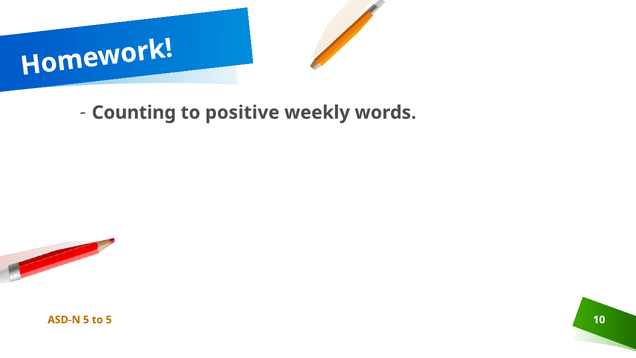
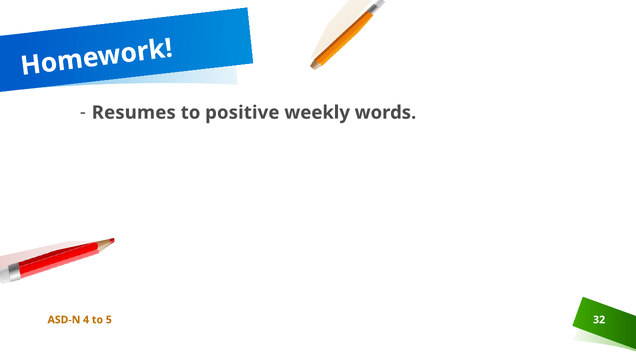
Counting: Counting -> Resumes (134, 113)
ASD-N 5: 5 -> 4 (86, 320)
10: 10 -> 32 (599, 320)
